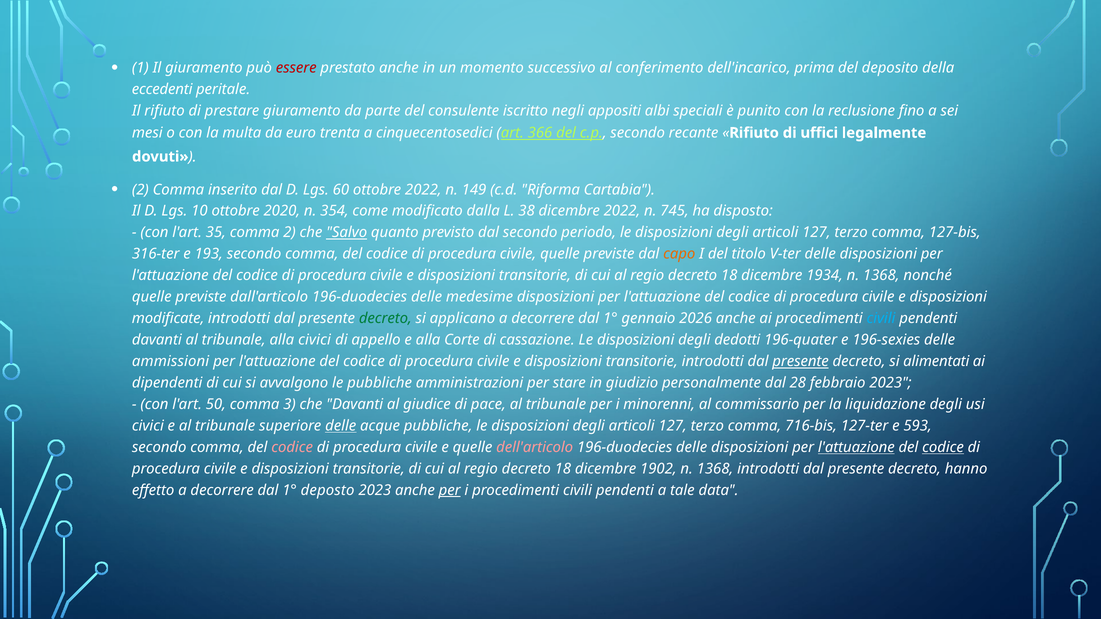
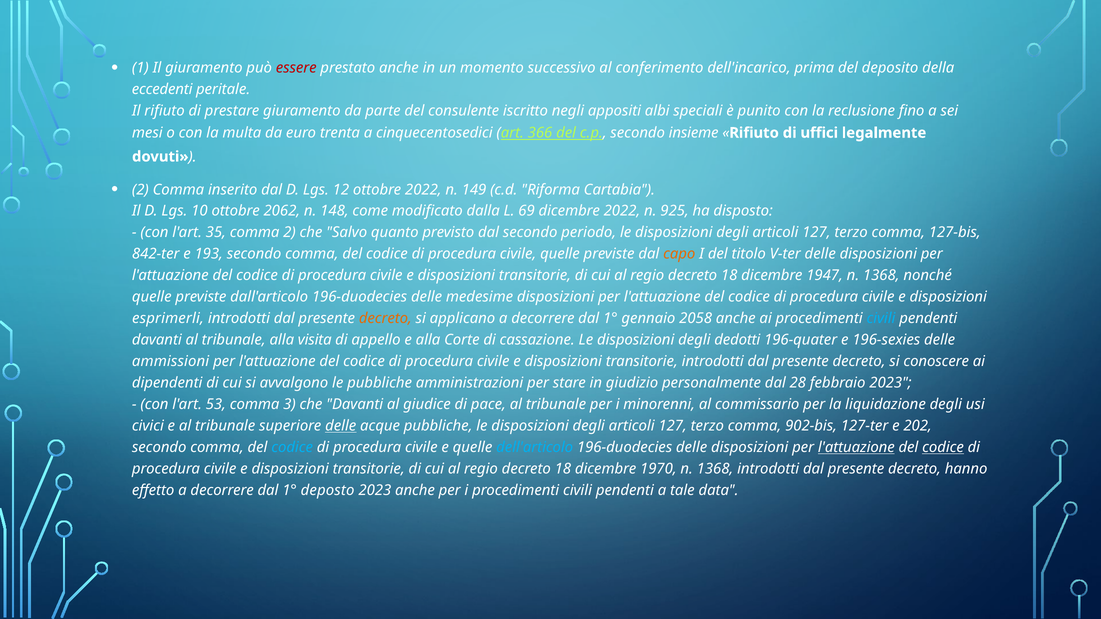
recante: recante -> insieme (694, 133)
60: 60 -> 12 (341, 190)
2020: 2020 -> 2062 (282, 211)
354: 354 -> 148 (334, 211)
38: 38 -> 69 (527, 211)
745: 745 -> 925 (675, 211)
Salvo underline: present -> none (347, 233)
316-ter: 316-ter -> 842-ter (156, 254)
1934: 1934 -> 1947 (825, 276)
modificate: modificate -> esprimerli (168, 319)
decreto colour: green -> orange (385, 319)
2026: 2026 -> 2058 (696, 319)
alla civici: civici -> visita (315, 340)
presente underline: present -> none (801, 362)
alimentati: alimentati -> conoscere (936, 362)
50: 50 -> 53 (216, 405)
716-bis: 716-bis -> 902-bis (811, 426)
593: 593 -> 202 (918, 426)
codice colour: pink -> light blue (292, 448)
dell'articolo colour: pink -> light blue (535, 448)
1902: 1902 -> 1970 (658, 469)
per underline: present -> none (450, 491)
